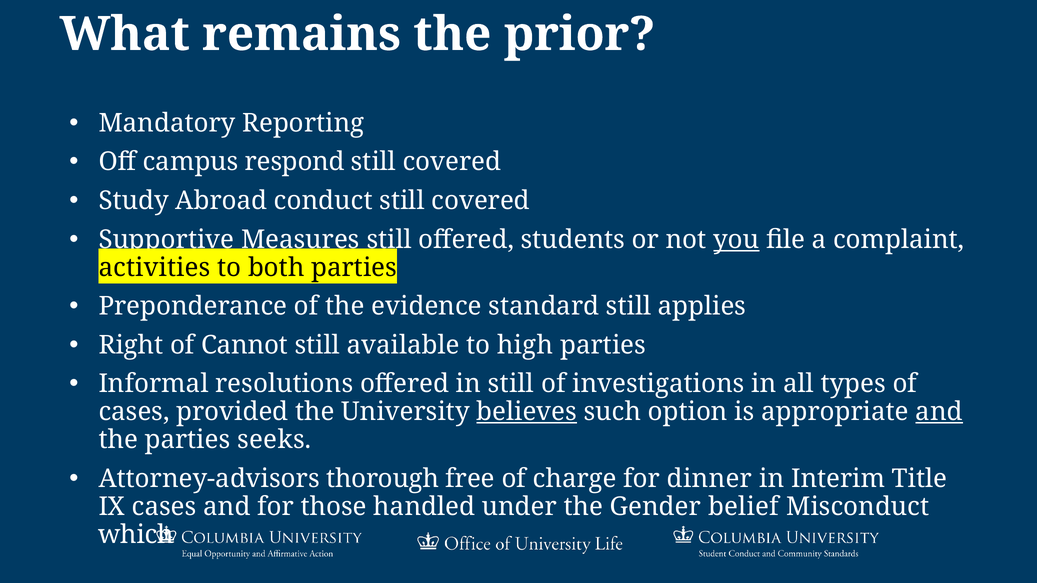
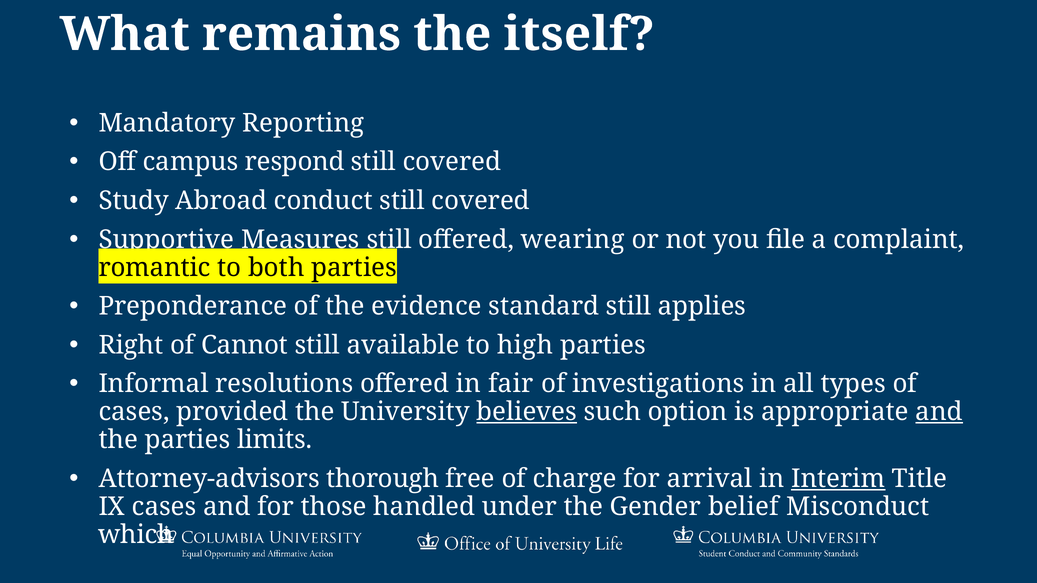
prior: prior -> itself (579, 34)
students: students -> wearing (573, 240)
you underline: present -> none (736, 240)
activities: activities -> romantic (155, 268)
in still: still -> fair (511, 384)
seeks: seeks -> limits (275, 440)
dinner: dinner -> arrival (710, 479)
Interim underline: none -> present (838, 479)
